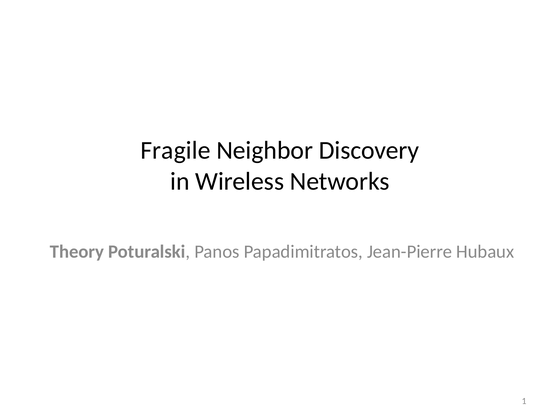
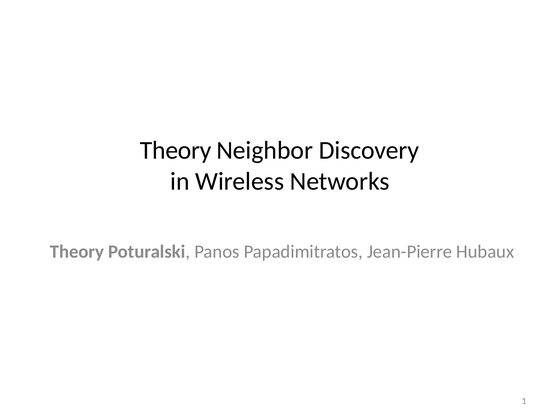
Fragile: Fragile -> Theory (176, 150)
